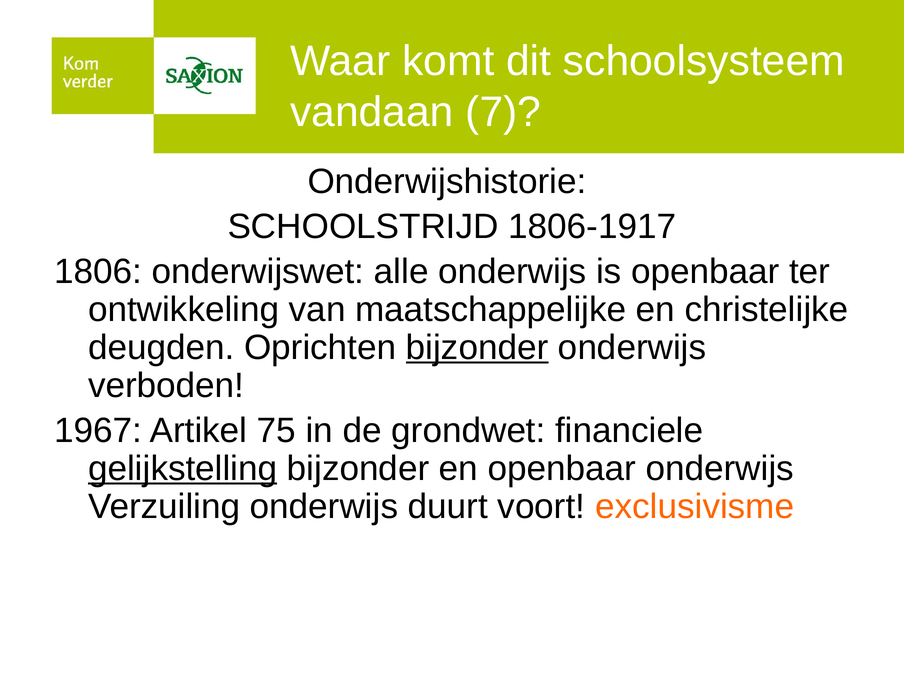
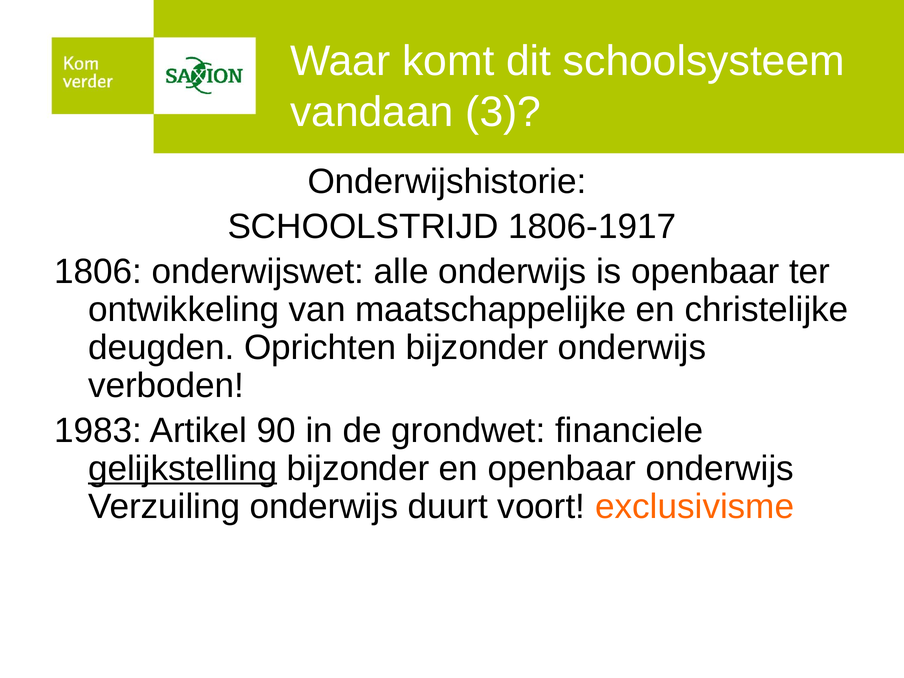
7: 7 -> 3 (503, 112)
bijzonder underline: present -> none (477, 348)
1967: 1967 -> 1983 (98, 431)
75: 75 -> 90 (276, 431)
